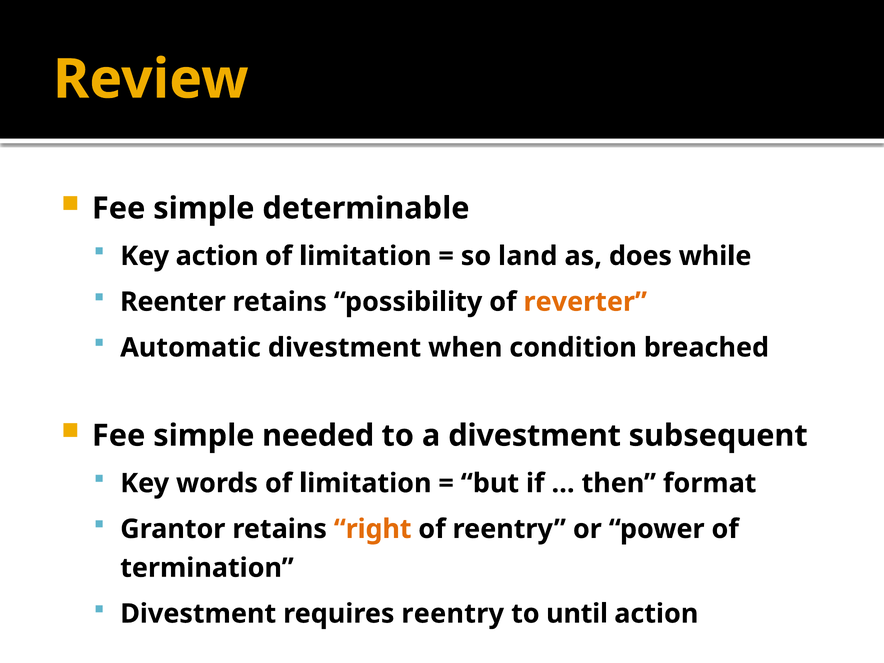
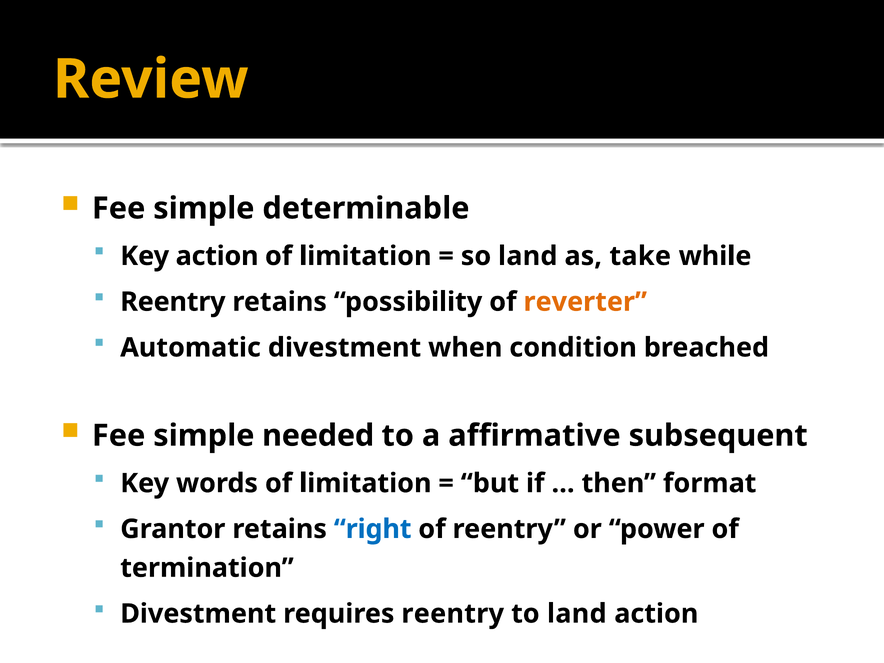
does: does -> take (640, 256)
Reenter: Reenter -> Reentry (173, 302)
a divestment: divestment -> affirmative (534, 436)
right colour: orange -> blue (373, 529)
to until: until -> land (577, 614)
